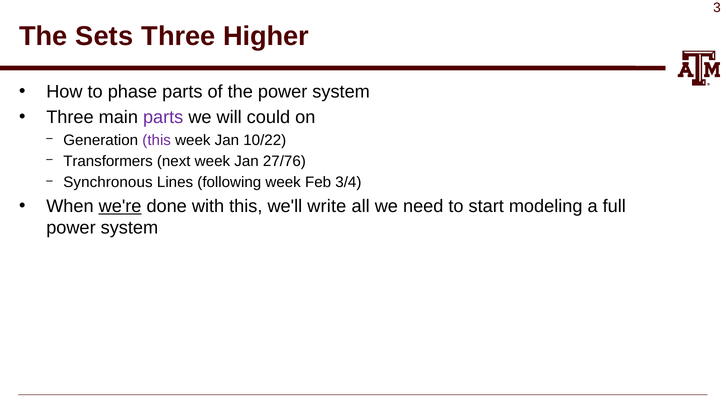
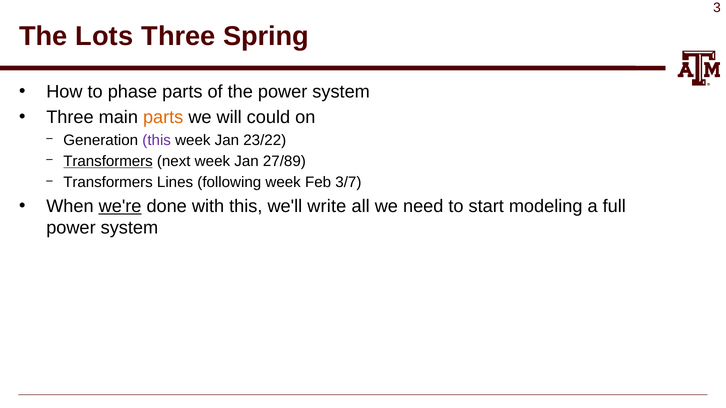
Sets: Sets -> Lots (104, 36)
Higher: Higher -> Spring (266, 36)
parts colour: purple -> orange (163, 117)
10/22: 10/22 -> 23/22 (265, 140)
Transformers underline: none -> present (108, 161)
27/76: 27/76 -> 27/89 (284, 161)
Synchronous: Synchronous -> Transformers (108, 183)
3/4: 3/4 -> 3/7 (348, 183)
